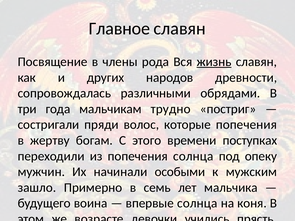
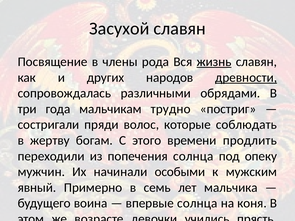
Главное: Главное -> Засухой (119, 29)
древности underline: none -> present (246, 78)
которые попечения: попечения -> соблюдать (246, 125)
поступках: поступках -> продлить (250, 141)
зашло: зашло -> явный (37, 188)
